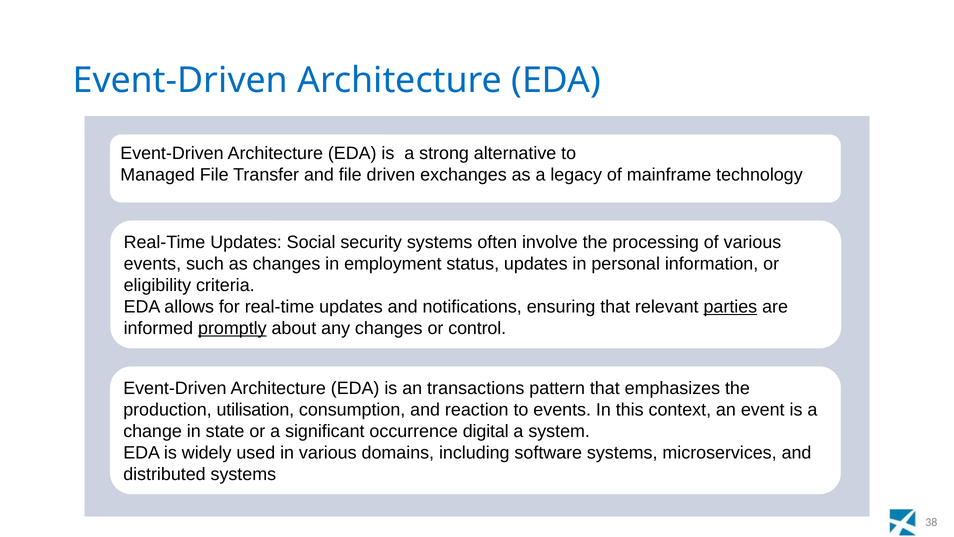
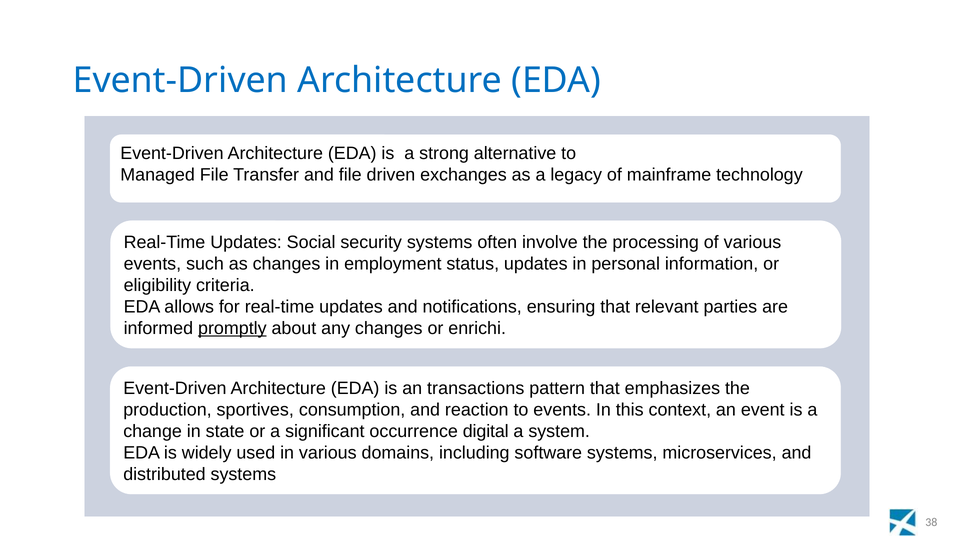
parties underline: present -> none (730, 306)
control: control -> enrichi (477, 328)
utilisation: utilisation -> sportives (255, 409)
